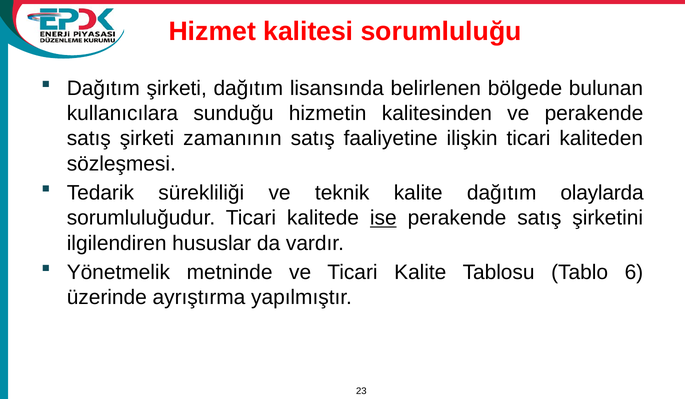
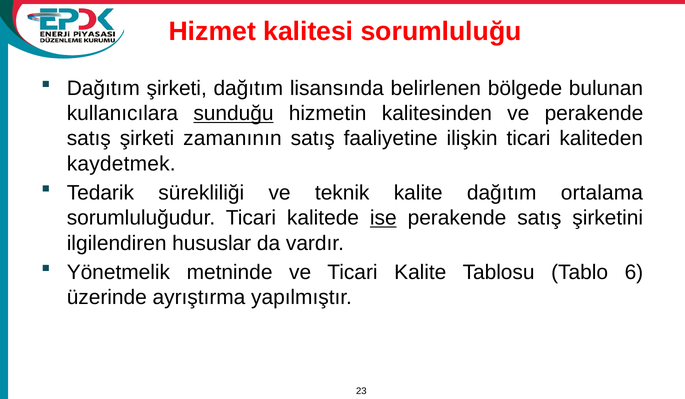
sunduğu underline: none -> present (233, 114)
sözleşmesi: sözleşmesi -> kaydetmek (121, 164)
olaylarda: olaylarda -> ortalama (602, 193)
